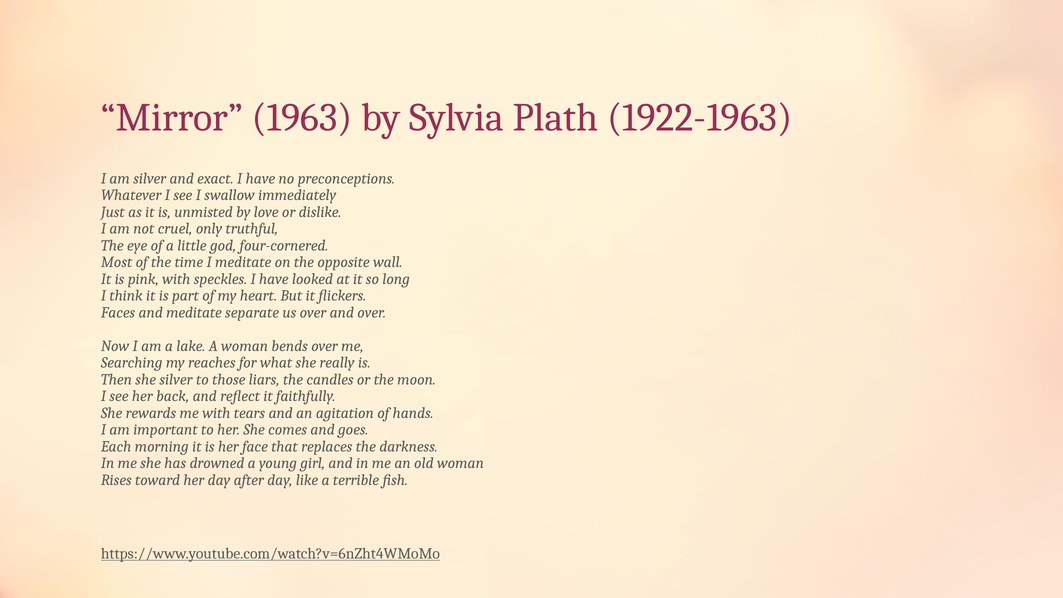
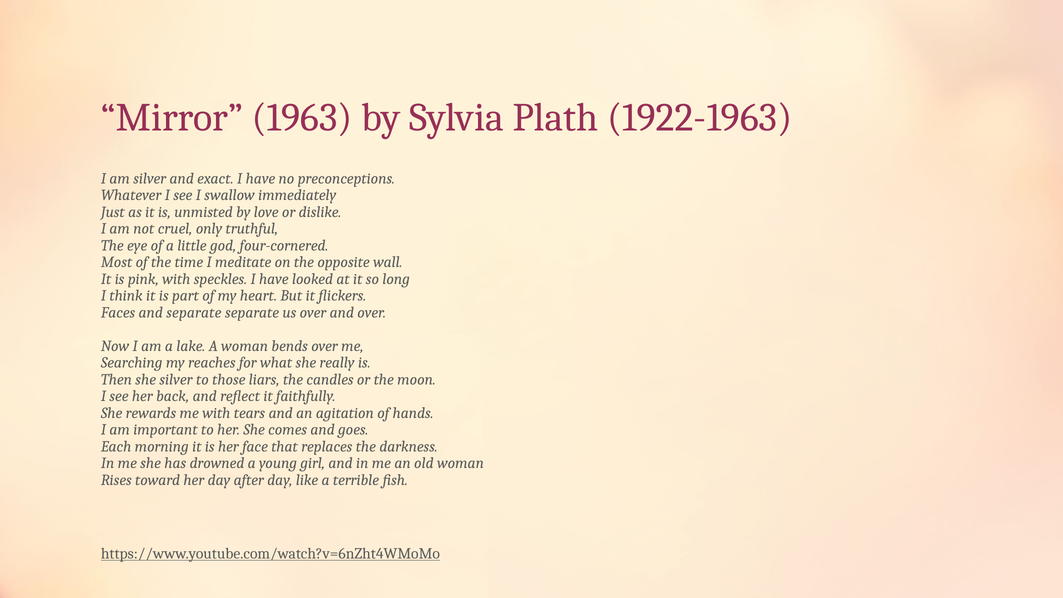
and meditate: meditate -> separate (194, 312)
